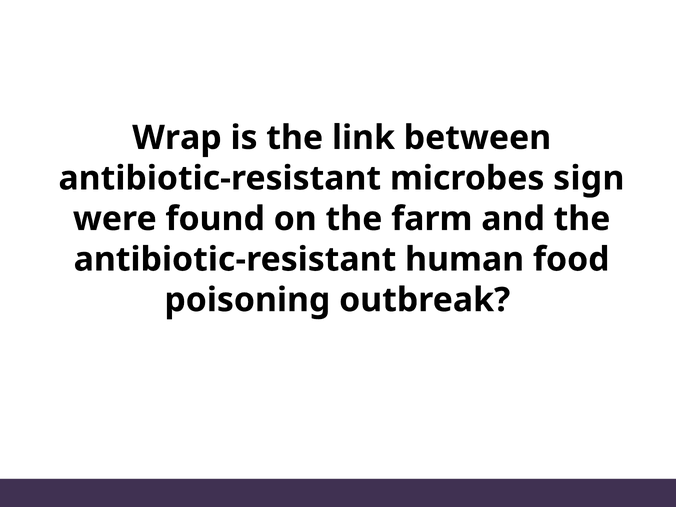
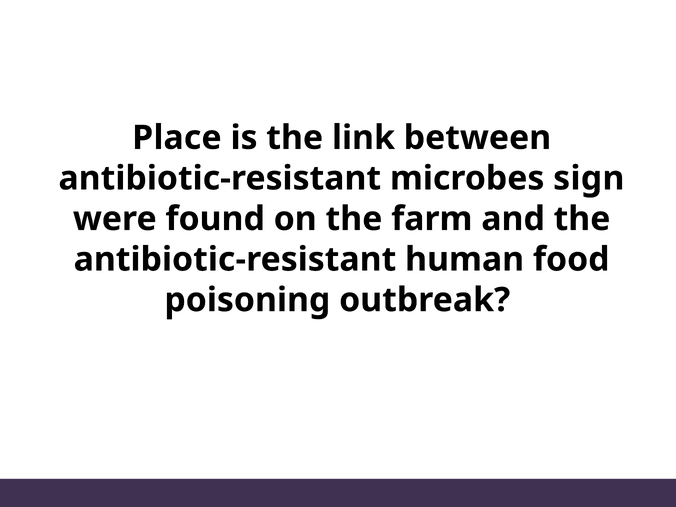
Wrap: Wrap -> Place (177, 138)
